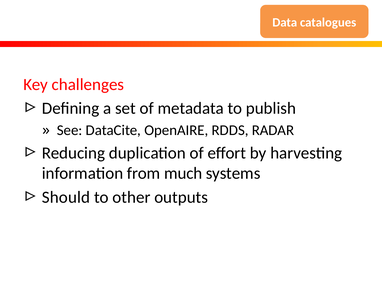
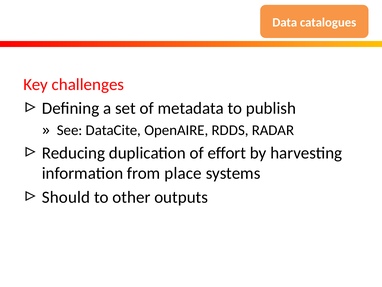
much: much -> place (183, 173)
